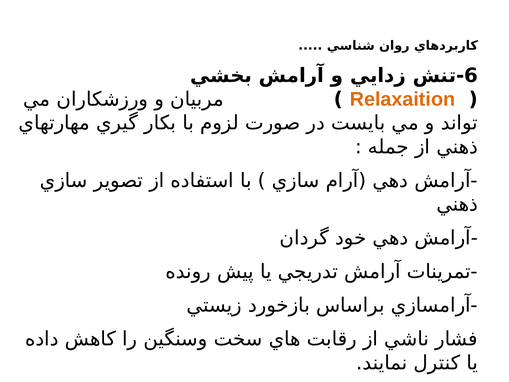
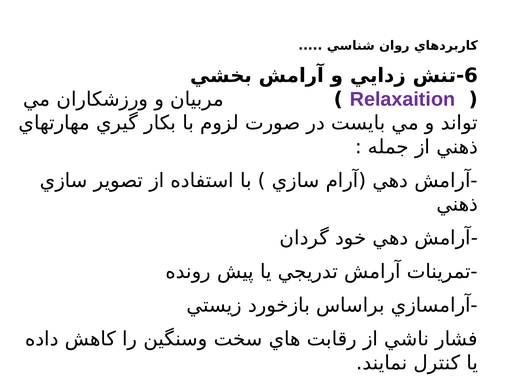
Relaxaition colour: orange -> purple (402, 99)
